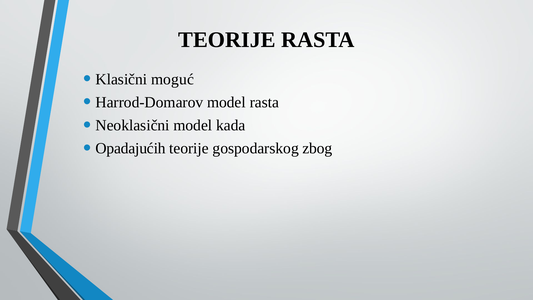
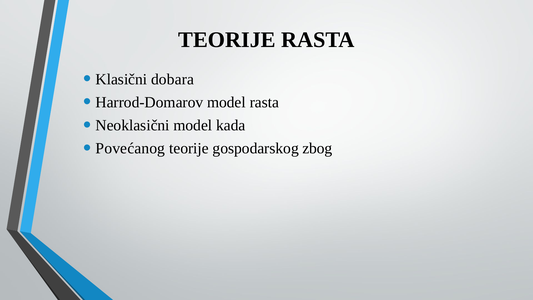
moguć: moguć -> dobara (173, 79)
Opadajućih: Opadajućih -> Povećanog (130, 148)
